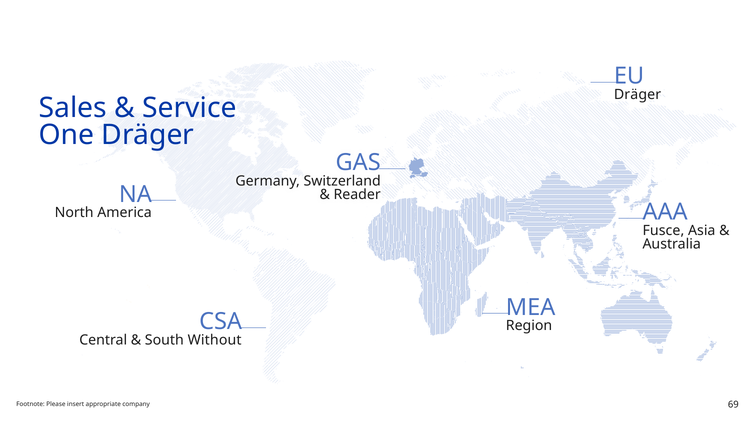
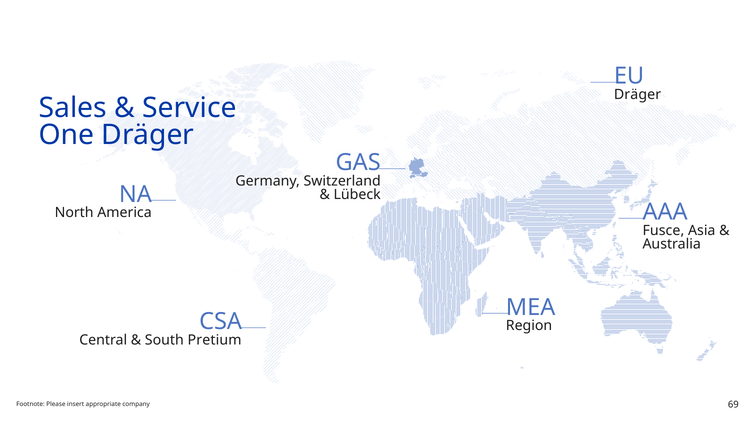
Reader: Reader -> Lübeck (357, 195)
Without: Without -> Pretium (215, 340)
